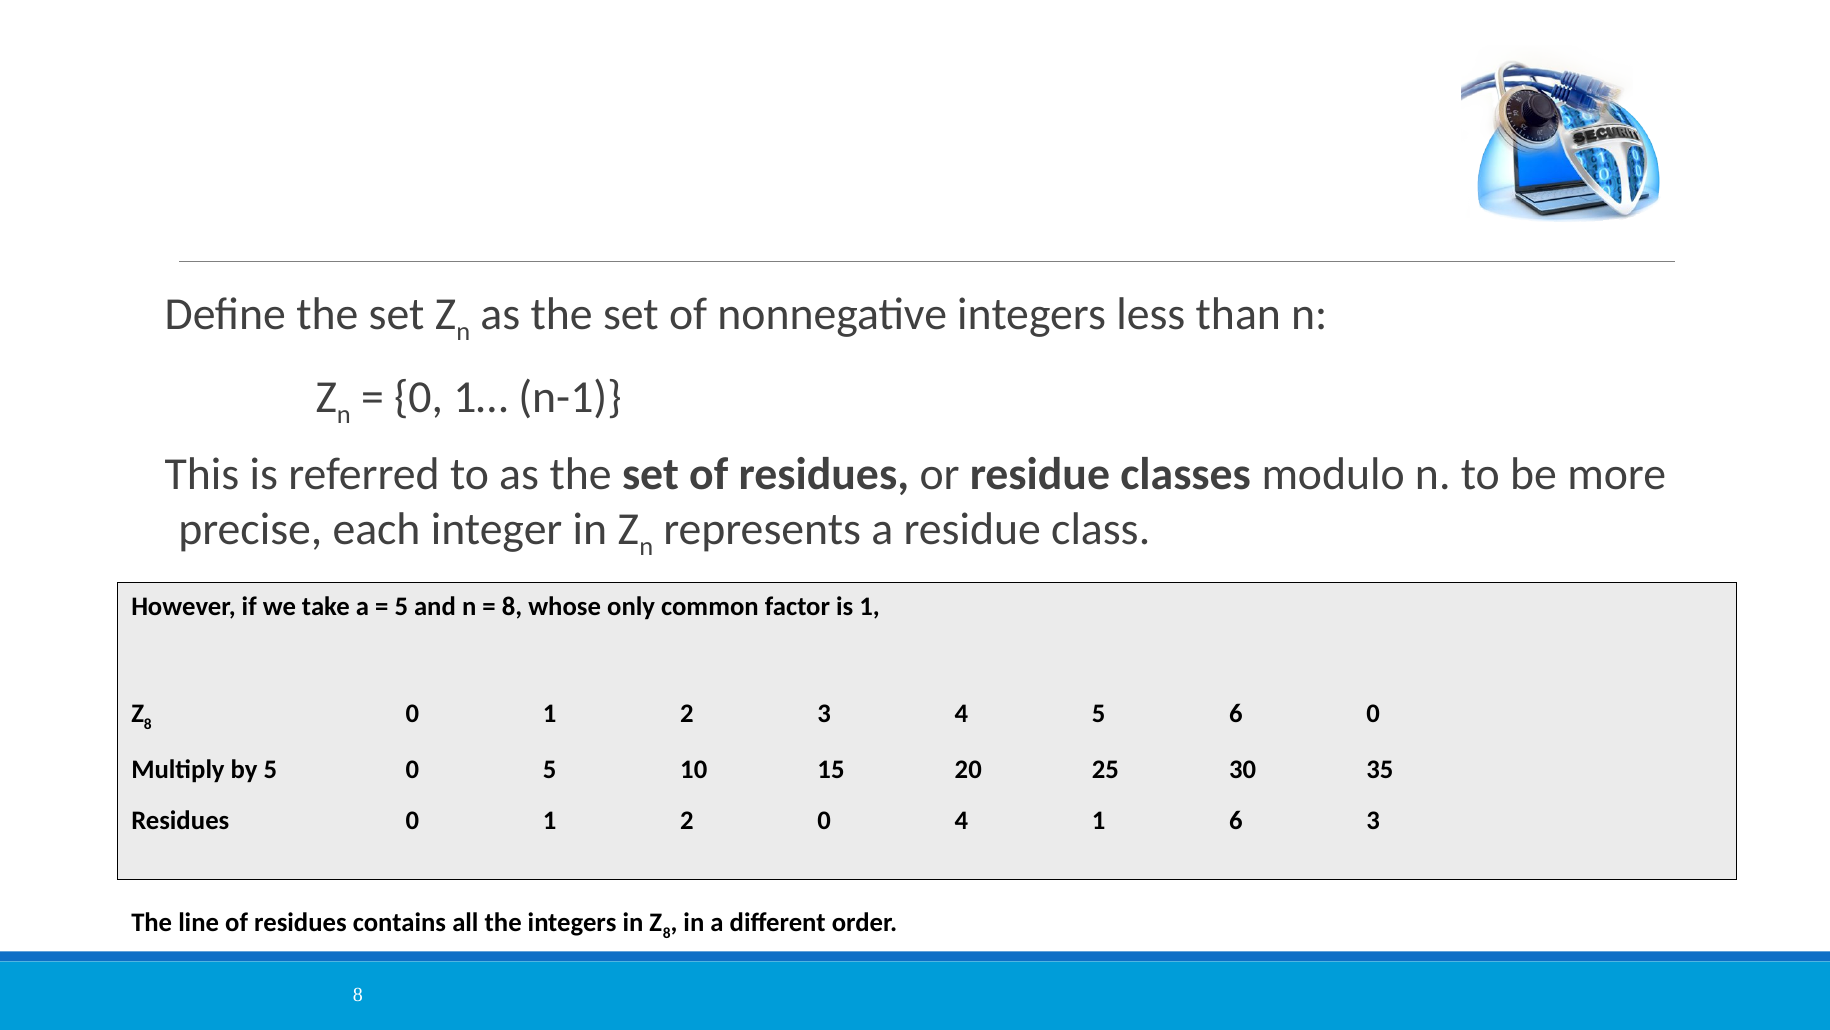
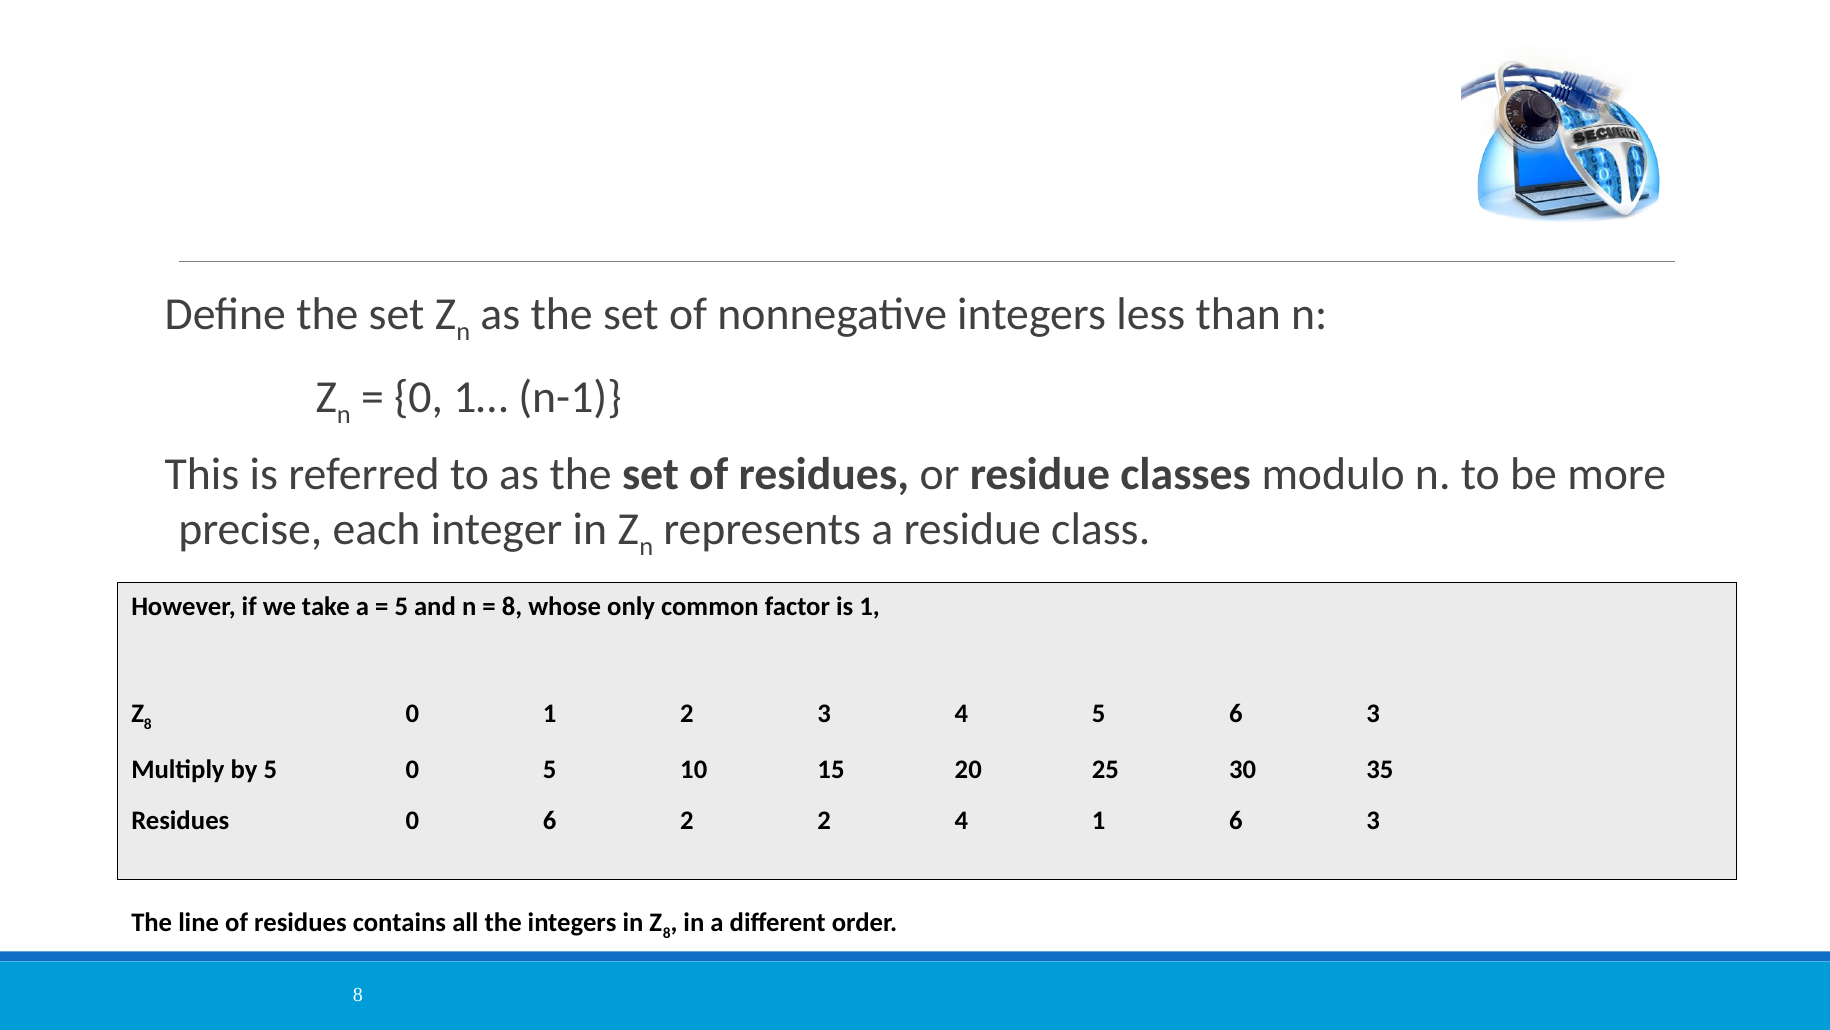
5 6 0: 0 -> 3 (1373, 713)
Residues 0 1: 1 -> 6 (550, 820)
2 0: 0 -> 2 (824, 820)
